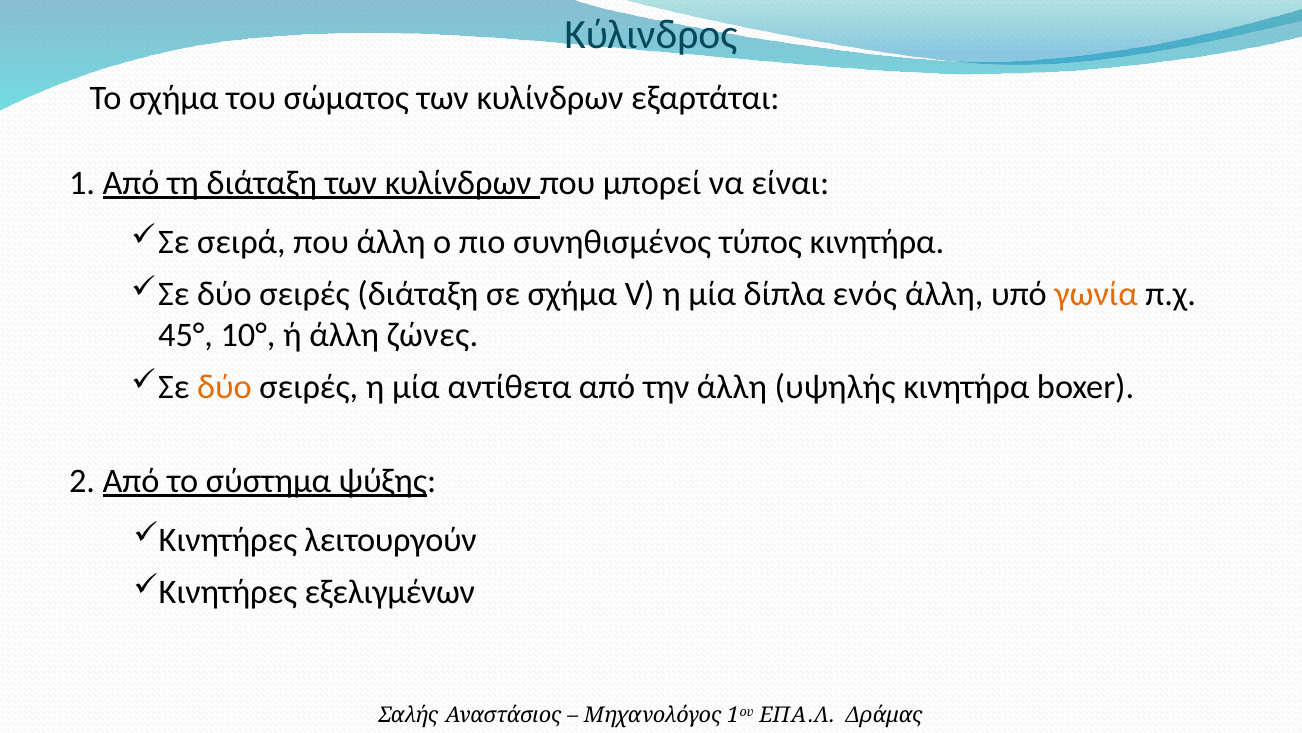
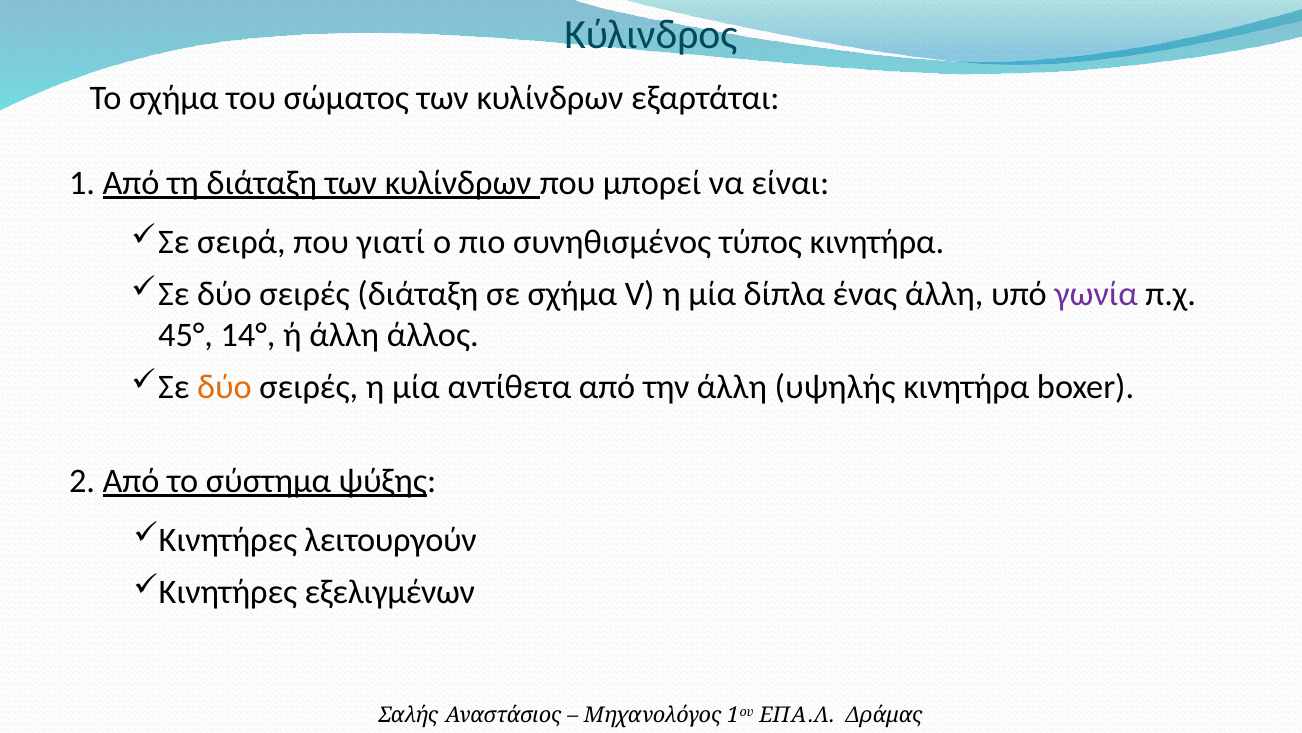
που άλλη: άλλη -> γιατί (391, 242)
ενός: ενός -> ένας (865, 294)
γωνία colour: orange -> purple (1096, 294)
10°: 10° -> 14° (248, 335)
ζώνες: ζώνες -> άλλος (433, 335)
